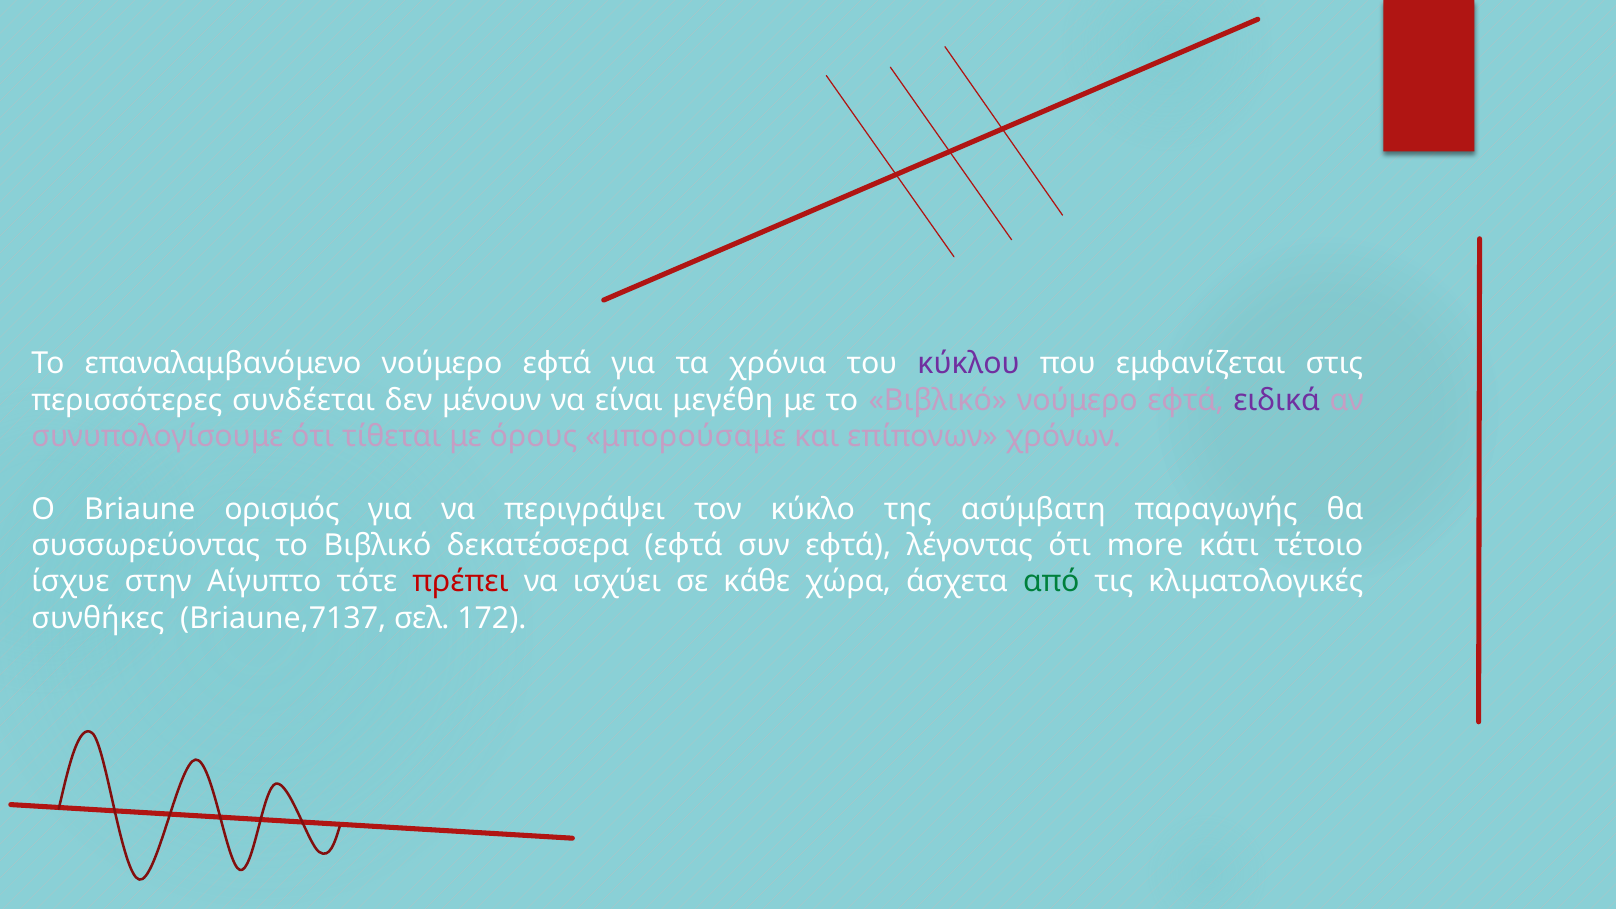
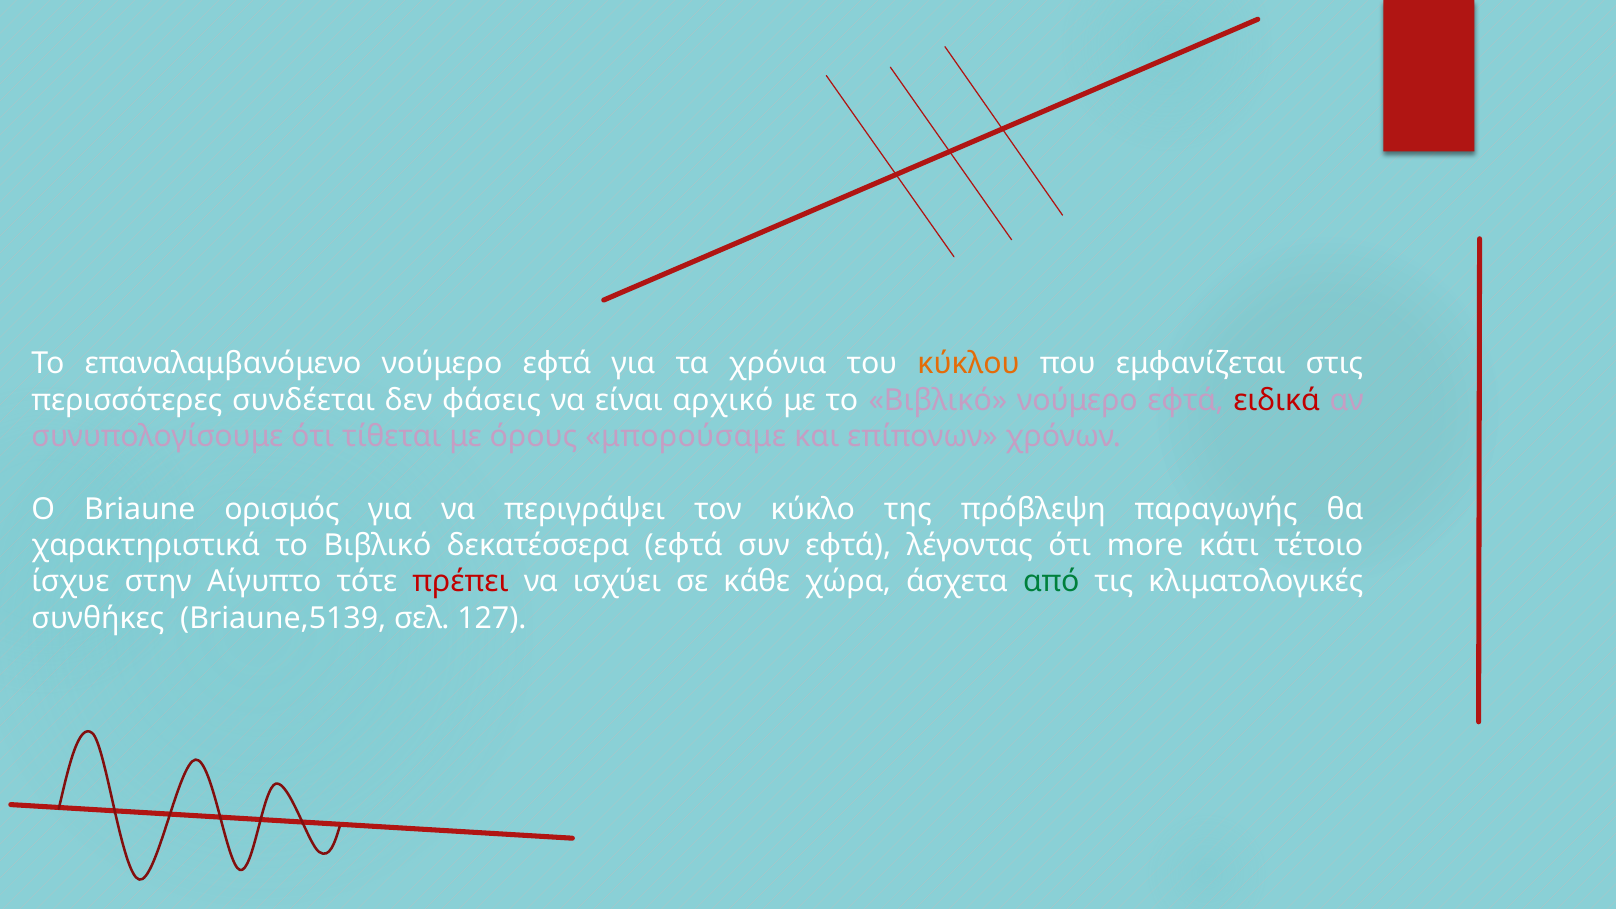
κύκλου colour: purple -> orange (969, 364)
μένουν: μένουν -> φάσεις (492, 400)
μεγέθη: μεγέθη -> αρχικό (723, 400)
ειδικά colour: purple -> red (1277, 400)
ασύμβατη: ασύμβατη -> πρόβλεψη (1033, 509)
συσσωρεύοντας: συσσωρεύοντας -> χαρακτηριστικά (146, 546)
Briaune,7137: Briaune,7137 -> Briaune,5139 (283, 618)
172: 172 -> 127 (492, 618)
